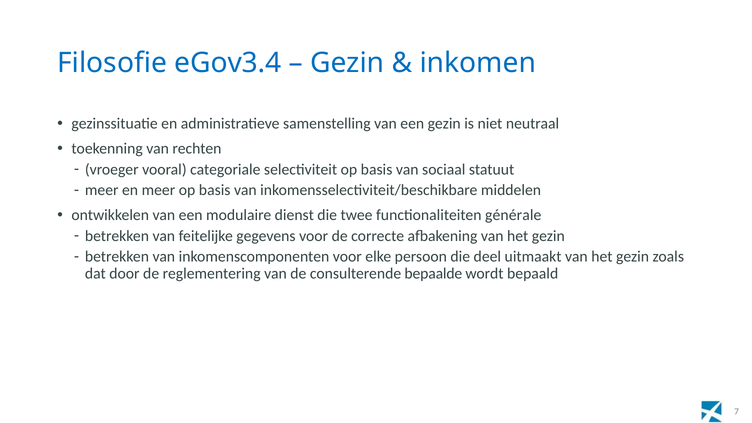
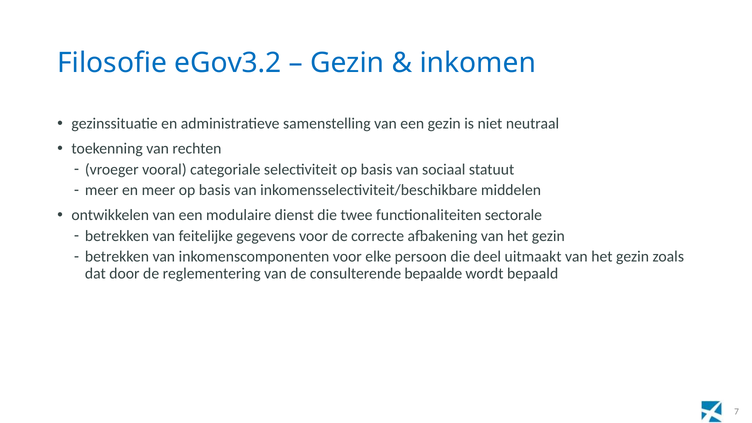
eGov3.4: eGov3.4 -> eGov3.2 (228, 63)
générale: générale -> sectorale (513, 215)
